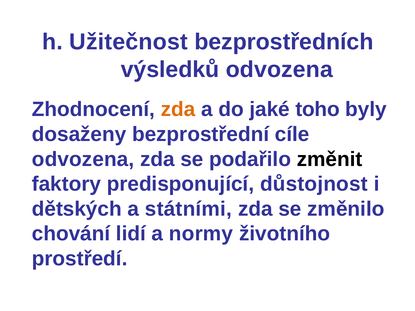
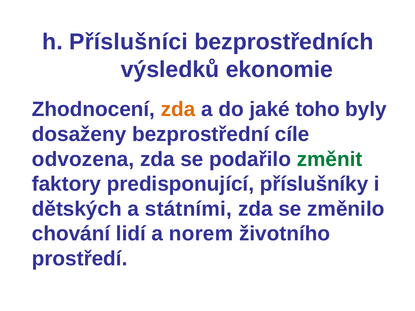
Užitečnost: Užitečnost -> Příslušníci (128, 42)
výsledků odvozena: odvozena -> ekonomie (279, 70)
změnit colour: black -> green (330, 159)
důstojnost: důstojnost -> příslušníky (314, 184)
normy: normy -> norem (201, 234)
